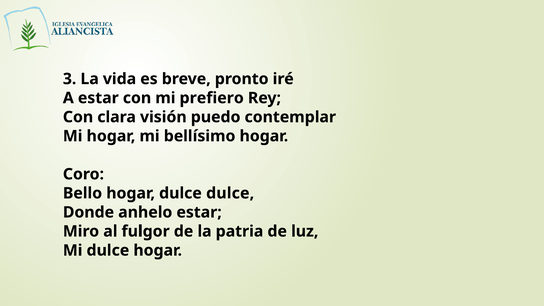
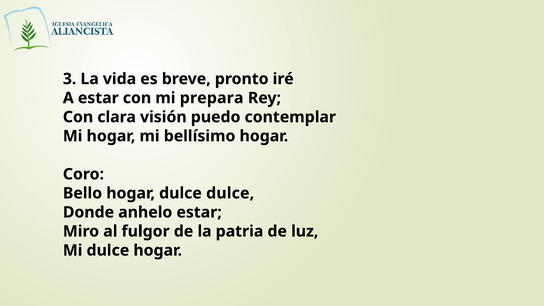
prefiero: prefiero -> prepara (212, 98)
